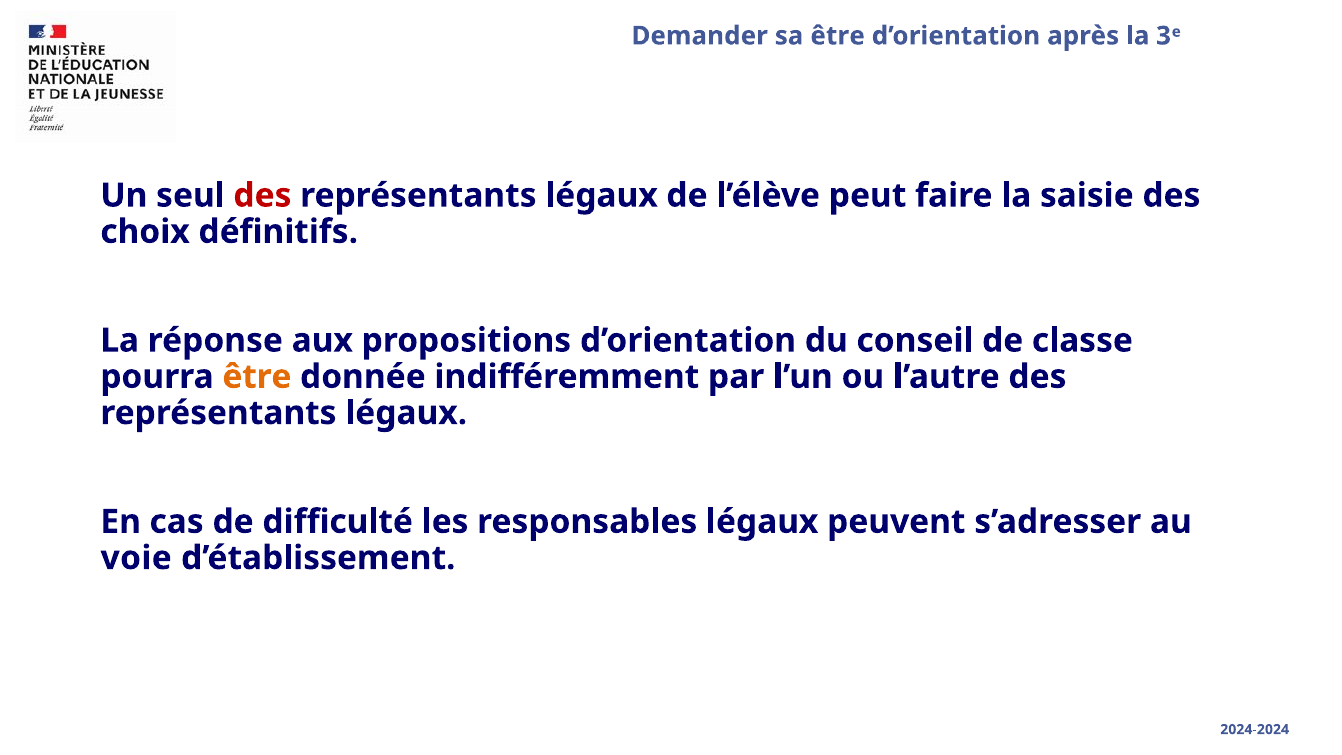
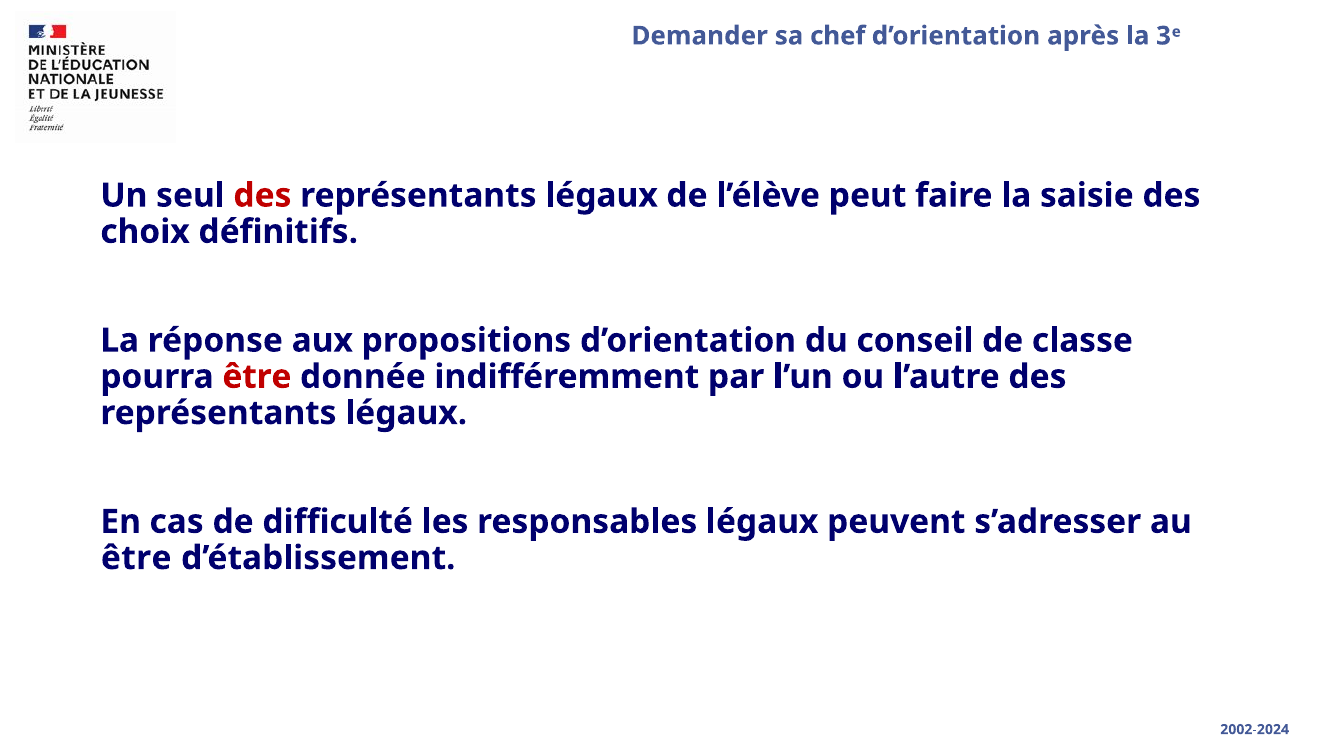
sa être: être -> chef (838, 36)
être colour: orange -> red (257, 377)
voie: voie -> être (136, 558)
2024-2024: 2024-2024 -> 2002-2024 (1255, 729)
